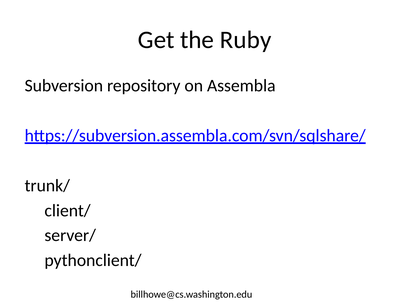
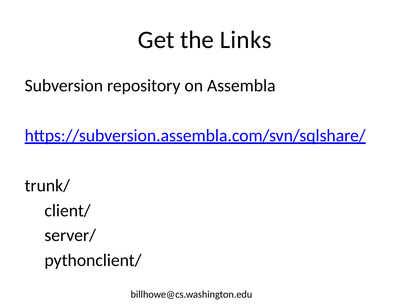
Ruby: Ruby -> Links (246, 40)
